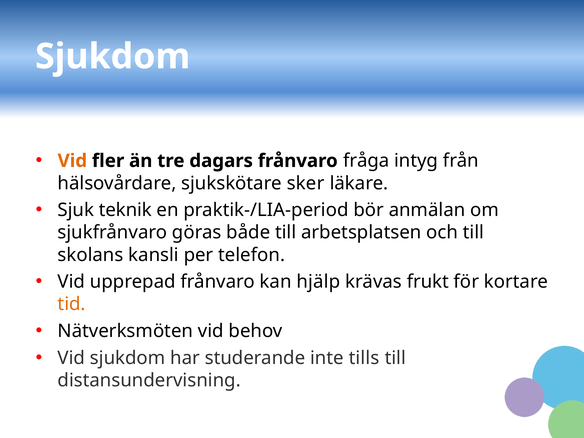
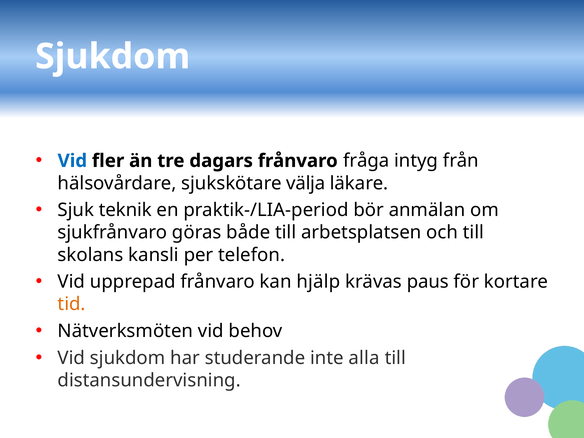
Vid colour: orange -> blue (72, 161)
sker: sker -> välja (306, 183)
frukt: frukt -> paus (428, 282)
tills: tills -> alla (364, 358)
